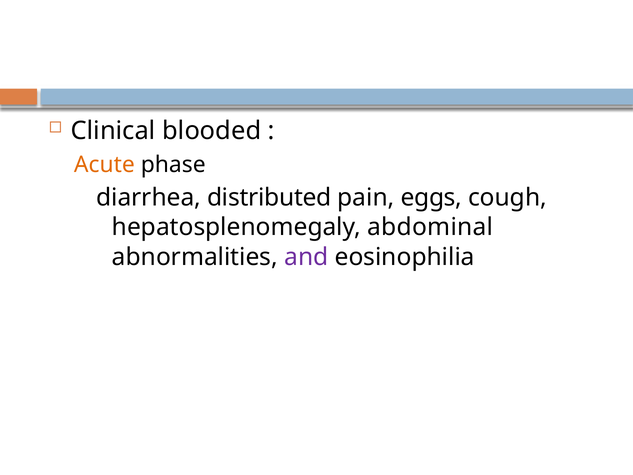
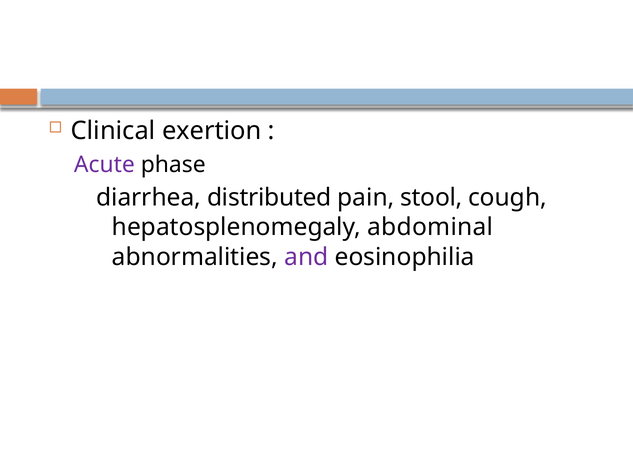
blooded: blooded -> exertion (212, 131)
Acute colour: orange -> purple (104, 165)
eggs: eggs -> stool (431, 198)
